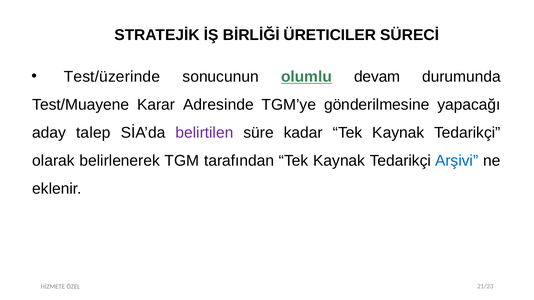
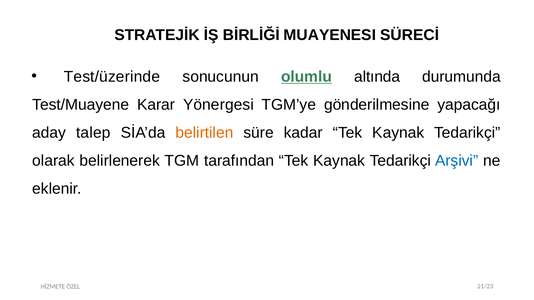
ÜRETICILER: ÜRETICILER -> MUAYENESI (330, 35)
devam: devam -> altında (377, 77)
Adresinde: Adresinde -> Yönergesi (218, 105)
belirtilen colour: purple -> orange (204, 133)
